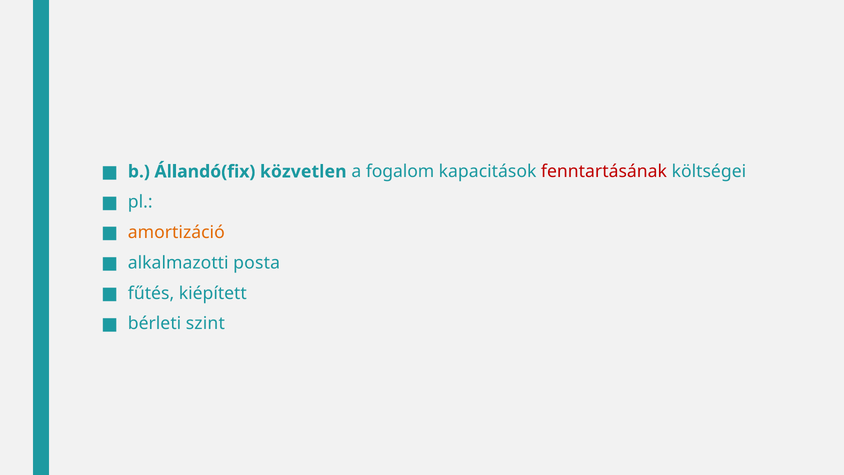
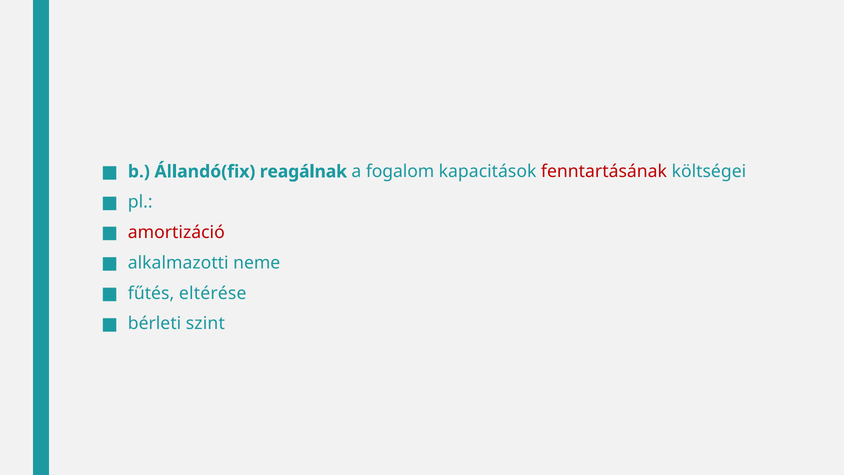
közvetlen: közvetlen -> reagálnak (303, 171)
amortizáció colour: orange -> red (176, 232)
posta: posta -> neme (257, 263)
kiépített: kiépített -> eltérése (213, 293)
